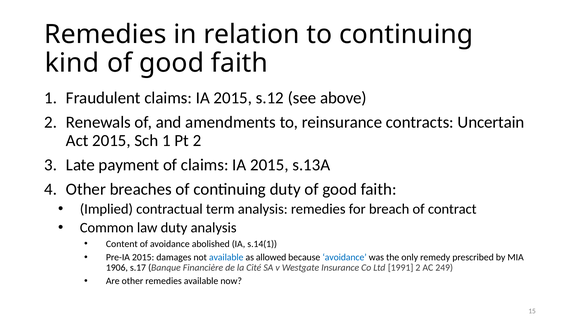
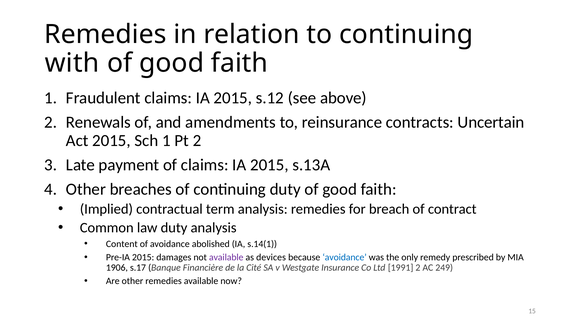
kind: kind -> with (72, 63)
available colour: blue -> purple (226, 257)
allowed: allowed -> devices (271, 257)
